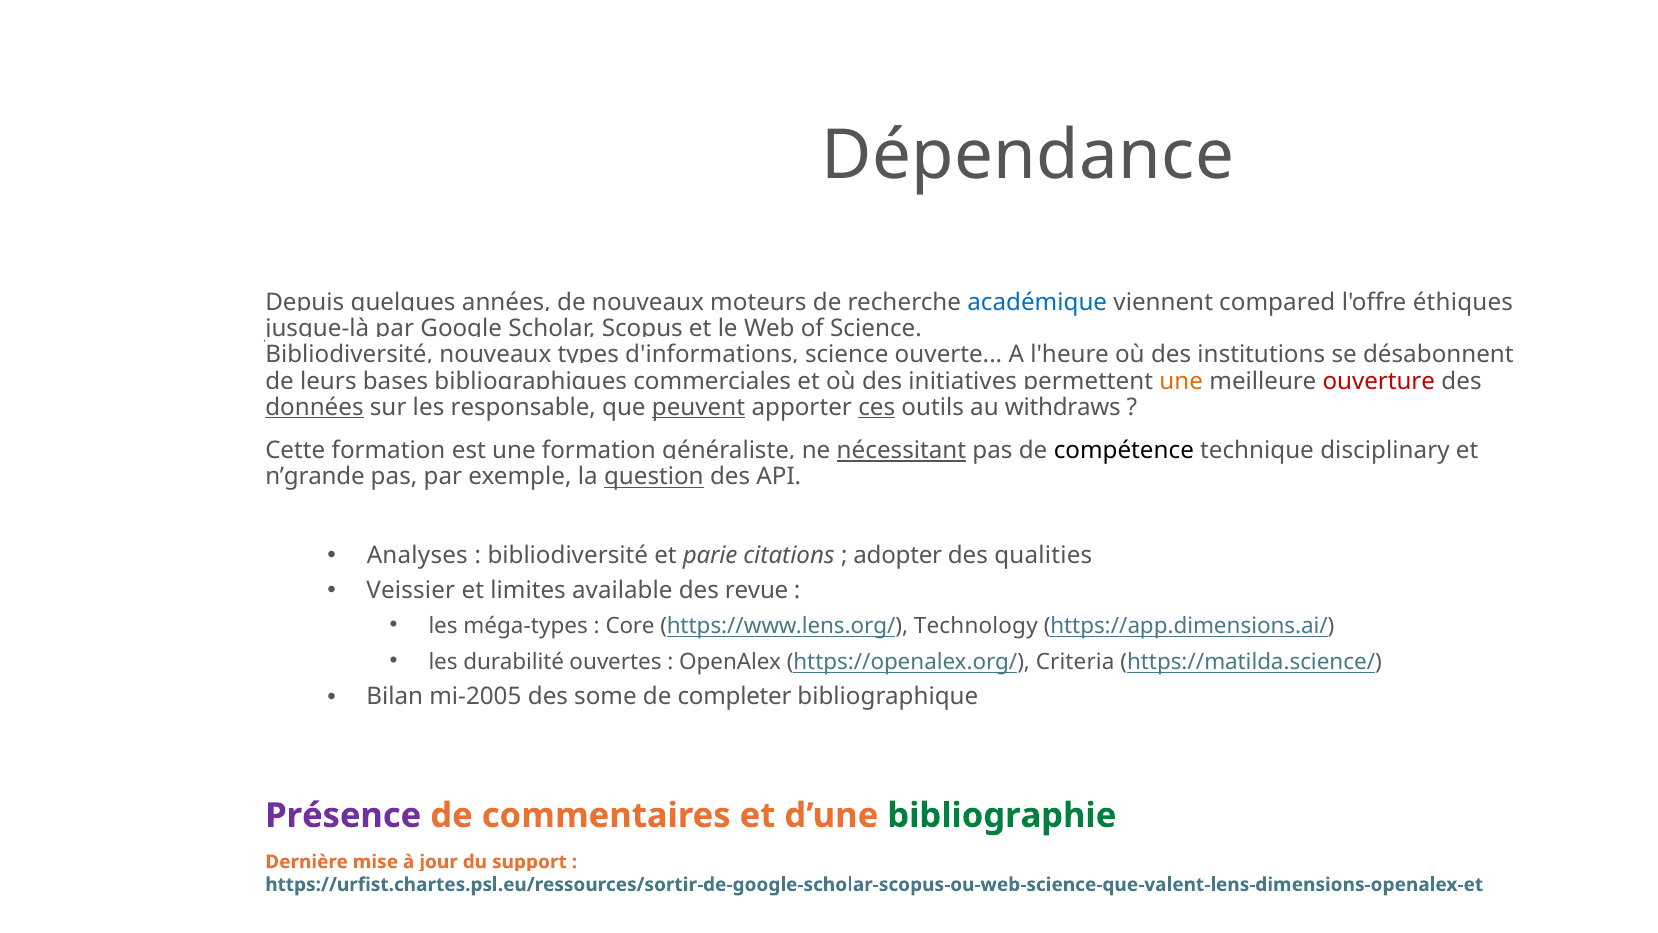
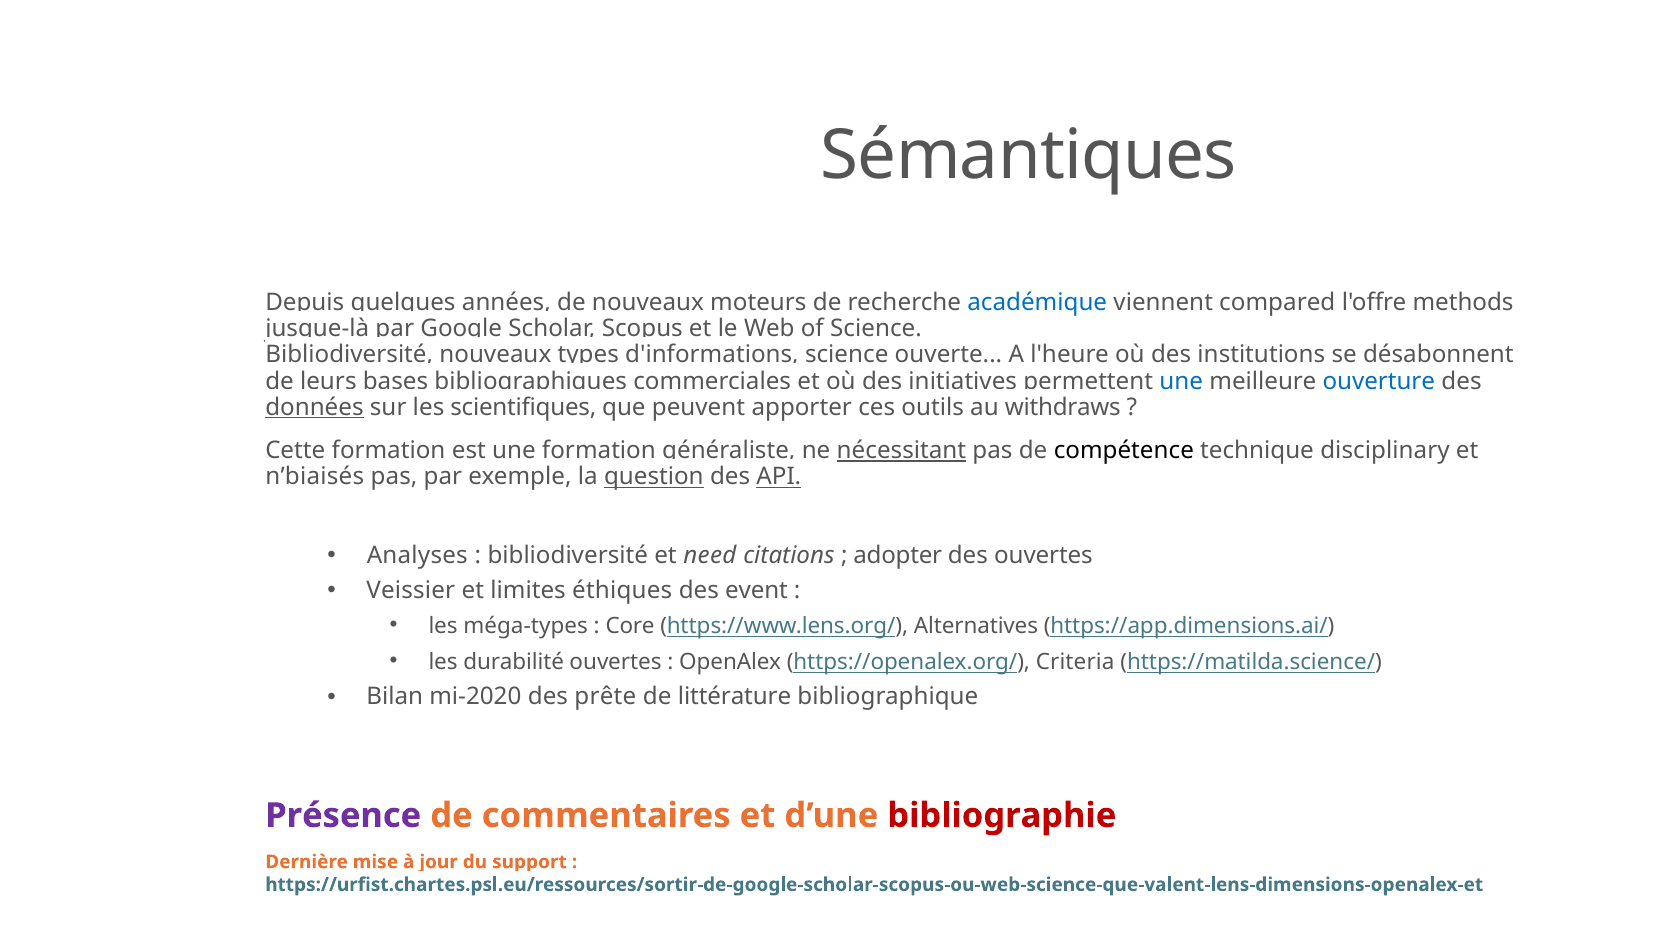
Dépendance: Dépendance -> Sémantiques (1029, 156)
éthiques: éthiques -> methods (1463, 302)
une colour: orange -> blue (1181, 381)
ouverture colour: red -> blue (1379, 381)
responsable: responsable -> scientifiques (523, 407)
peuvent underline: present -> none (699, 407)
ces underline: present -> none (877, 407)
n’grande: n’grande -> n’biaisés (315, 477)
API underline: none -> present (779, 477)
parie: parie -> need (710, 555)
des qualities: qualities -> ouvertes (1043, 555)
available: available -> éthiques (622, 590)
revue: revue -> event (757, 590)
Technology: Technology -> Alternatives (976, 626)
mi-2005: mi-2005 -> mi-2020 (475, 697)
some: some -> prête (605, 697)
completer: completer -> littérature (735, 697)
bibliographie colour: green -> red (1002, 815)
